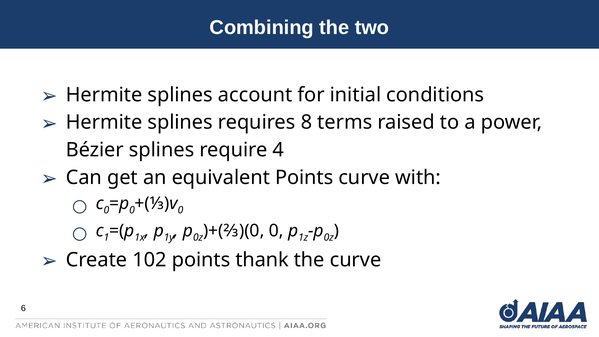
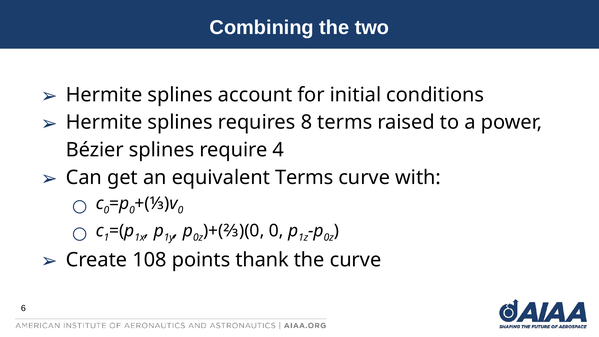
equivalent Points: Points -> Terms (304, 177)
102: 102 -> 108 (149, 260)
